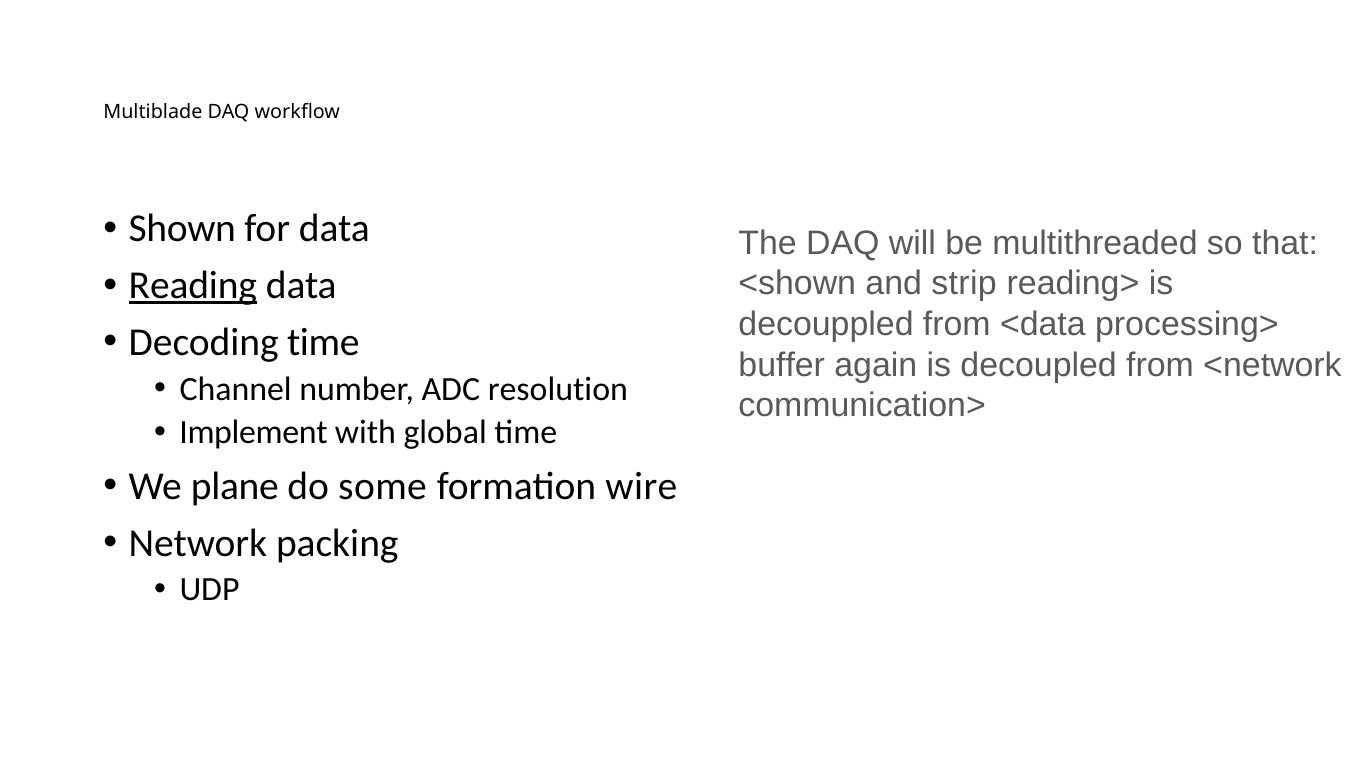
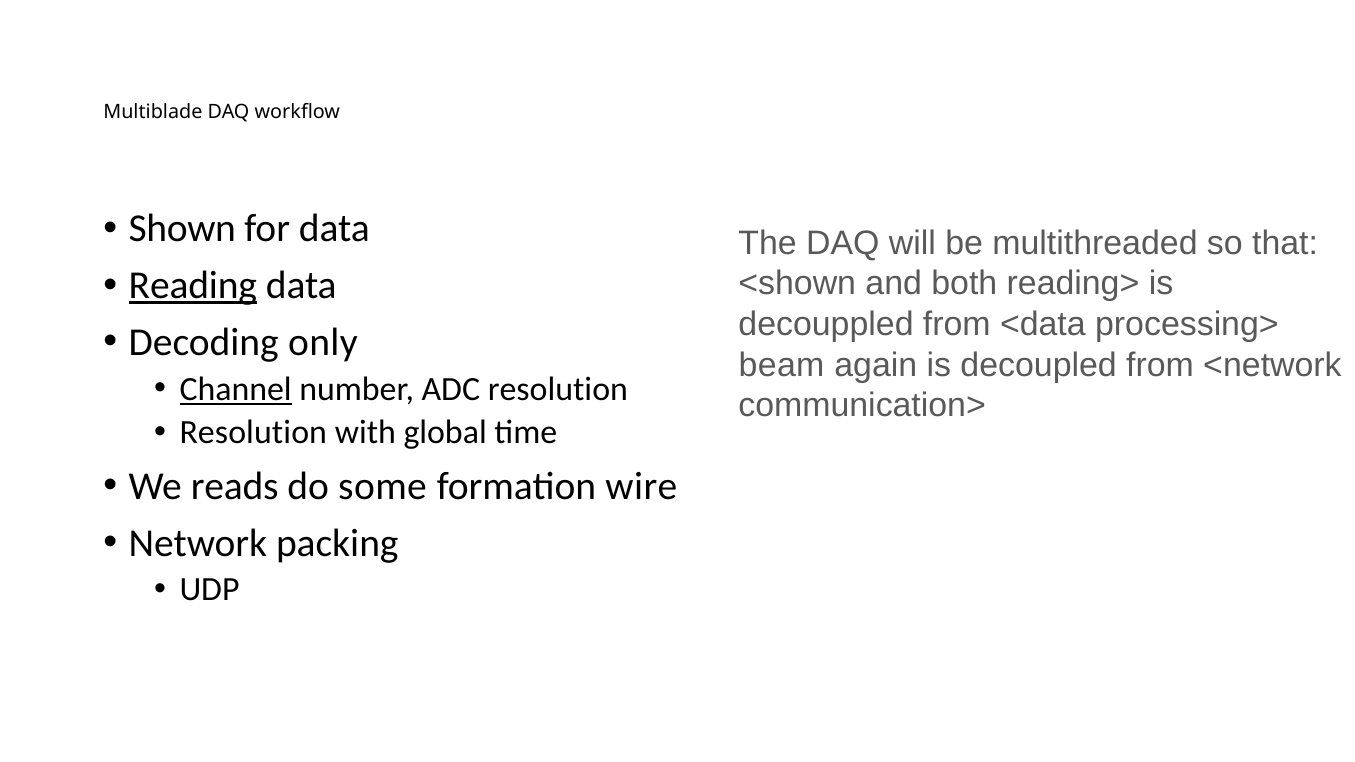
strip: strip -> both (964, 284)
Decoding time: time -> only (323, 342)
buffer: buffer -> beam (782, 365)
Channel underline: none -> present (236, 389)
Implement: Implement -> Resolution (253, 433)
plane: plane -> reads (235, 486)
